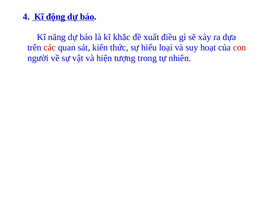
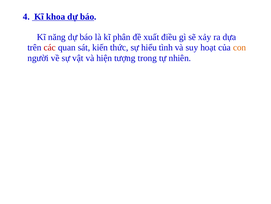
động: động -> khoa (56, 17)
khắc: khắc -> phân (122, 37)
loại: loại -> tình (166, 47)
con colour: red -> orange (240, 47)
